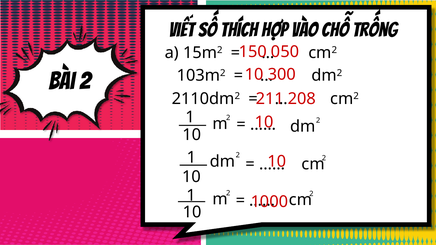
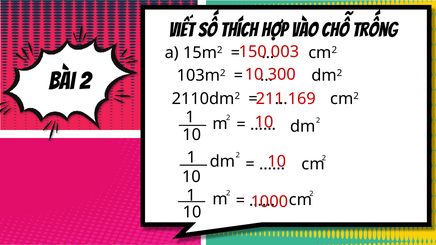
050: 050 -> 003 (285, 52)
208: 208 -> 169 (302, 99)
